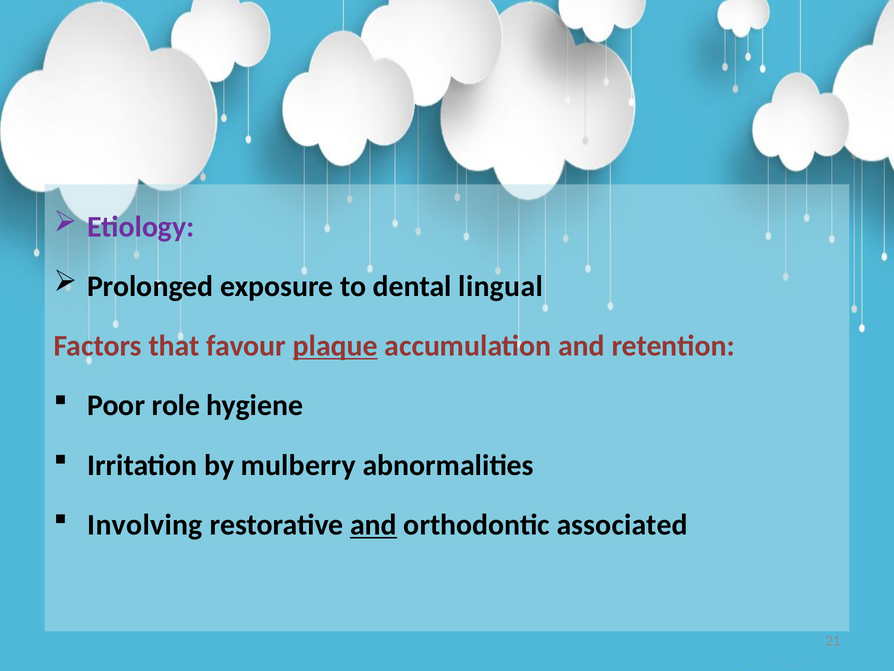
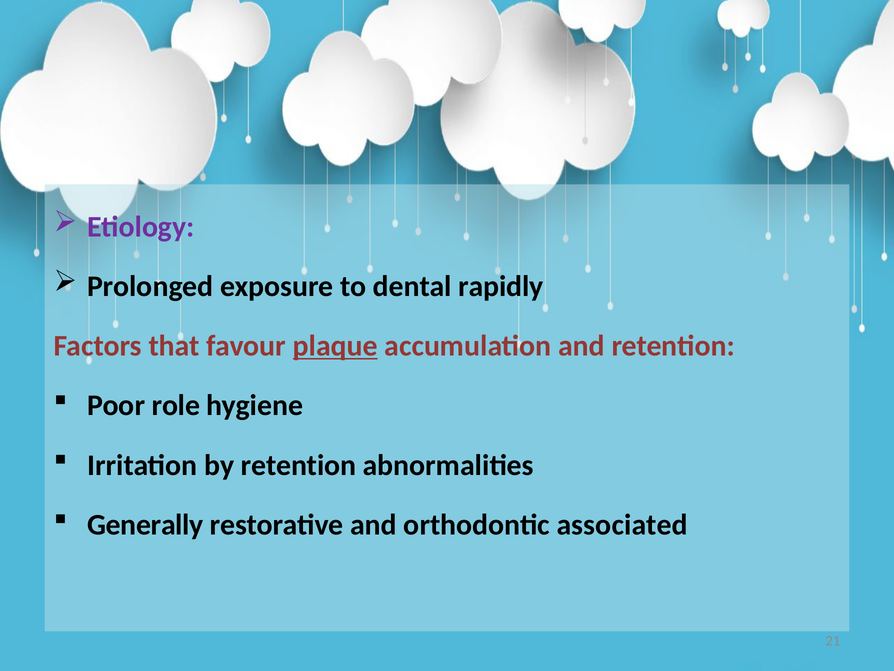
lingual: lingual -> rapidly (501, 286)
by mulberry: mulberry -> retention (299, 465)
Involving: Involving -> Generally (145, 524)
and underline: present -> none (373, 524)
